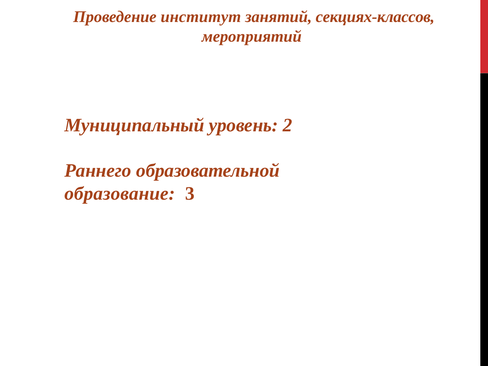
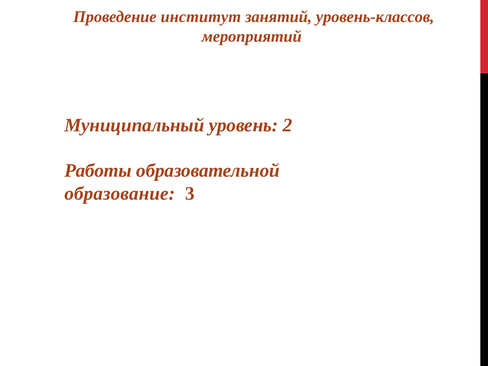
секциях-классов: секциях-классов -> уровень-классов (375, 17)
Раннего: Раннего -> Работы (98, 171)
